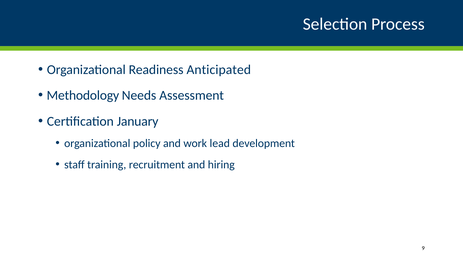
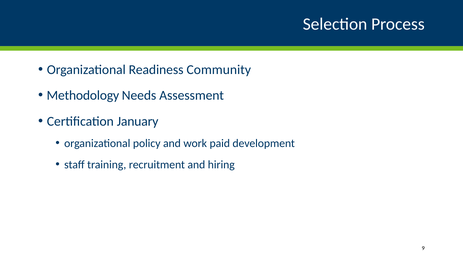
Anticipated: Anticipated -> Community (219, 70)
lead: lead -> paid (220, 144)
